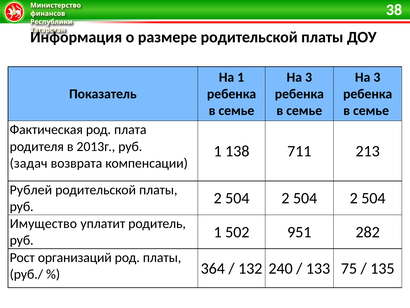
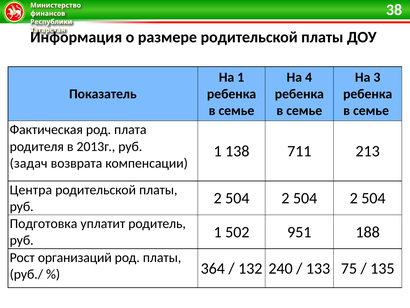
3: 3 -> 4 (309, 77)
Рублей: Рублей -> Центра (31, 190)
Имущество: Имущество -> Подготовка (44, 223)
282: 282 -> 188 (368, 232)
